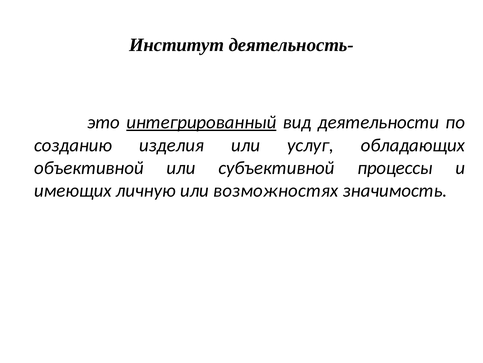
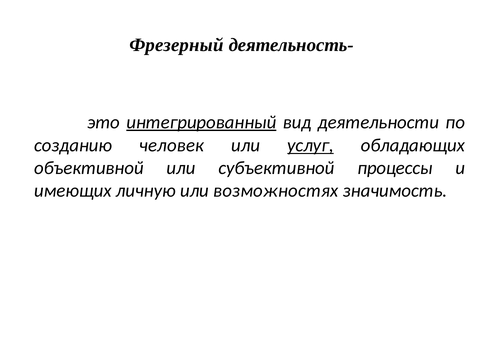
Институт: Институт -> Фрезерный (176, 45)
изделия: изделия -> человек (172, 145)
услуг underline: none -> present (310, 145)
